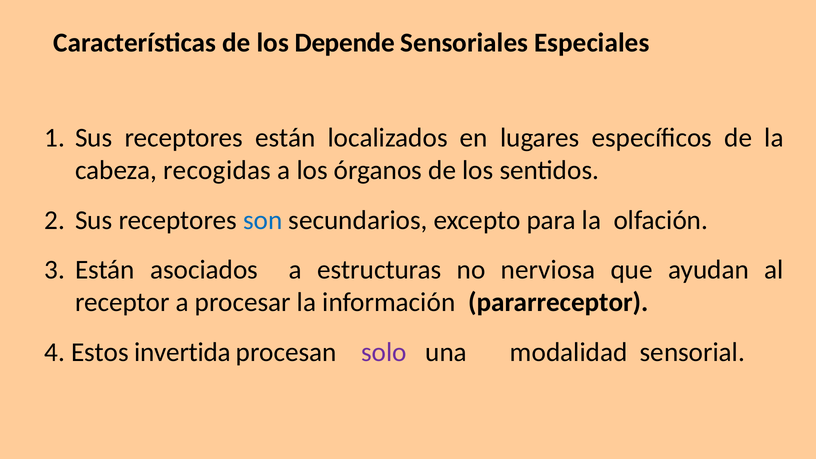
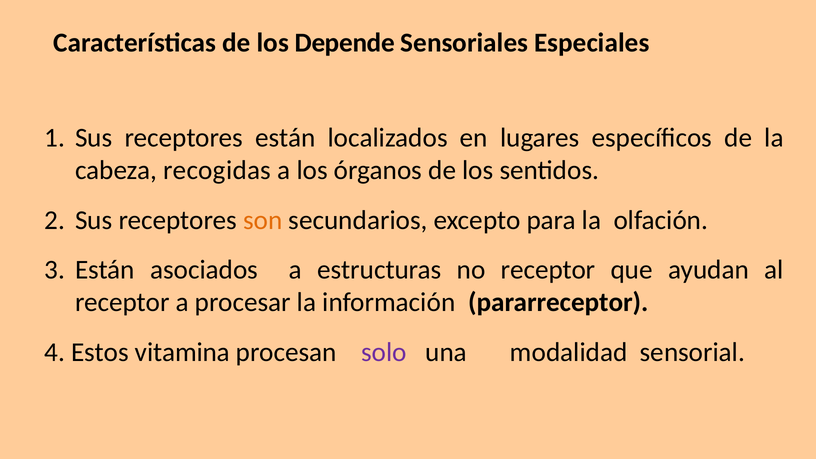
son colour: blue -> orange (263, 220)
no nerviosa: nerviosa -> receptor (548, 270)
invertida: invertida -> vitamina (182, 352)
